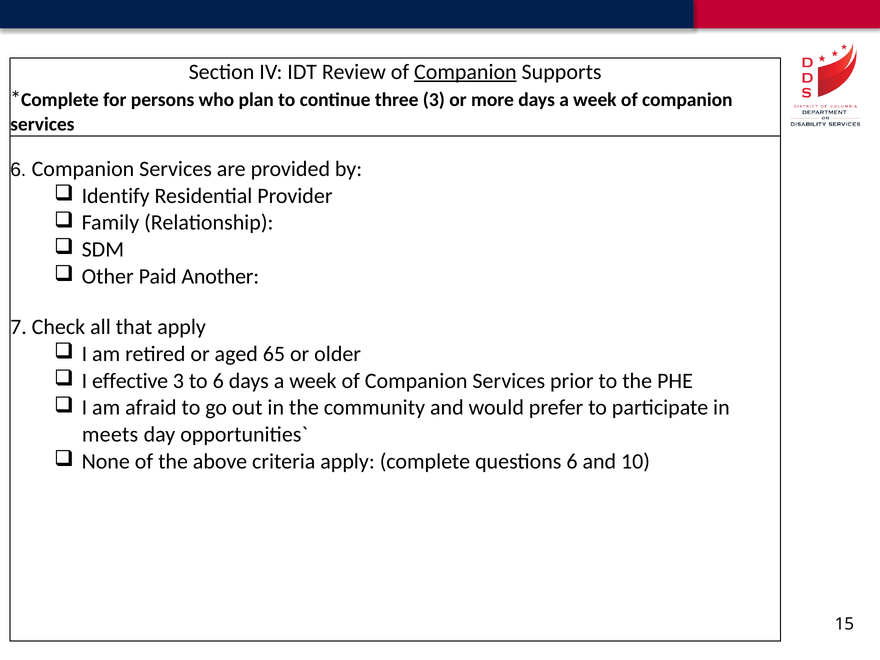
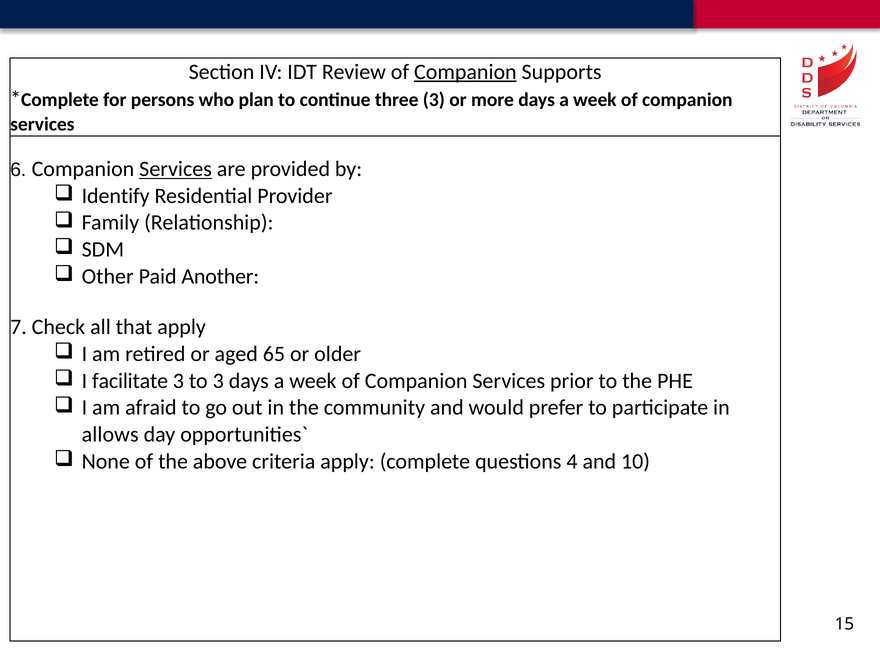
Services underline: none -> present (176, 169)
effective: effective -> facilitate (130, 381)
to 6: 6 -> 3 (218, 381)
meets: meets -> allows (110, 435)
questions 6: 6 -> 4 (572, 461)
